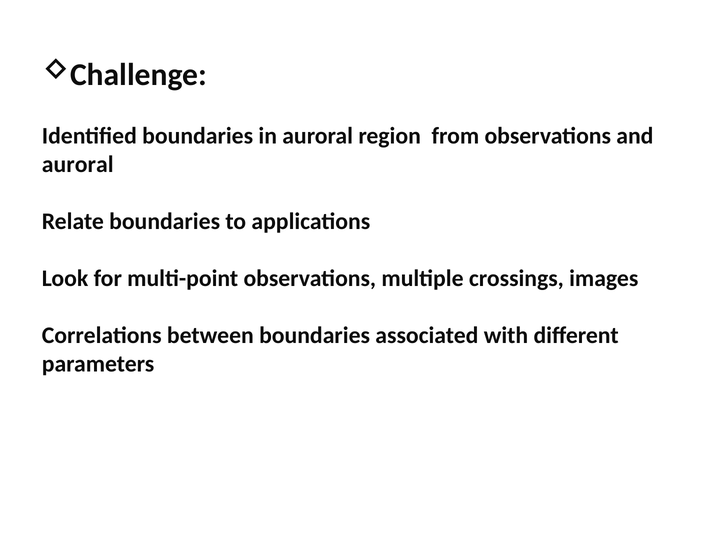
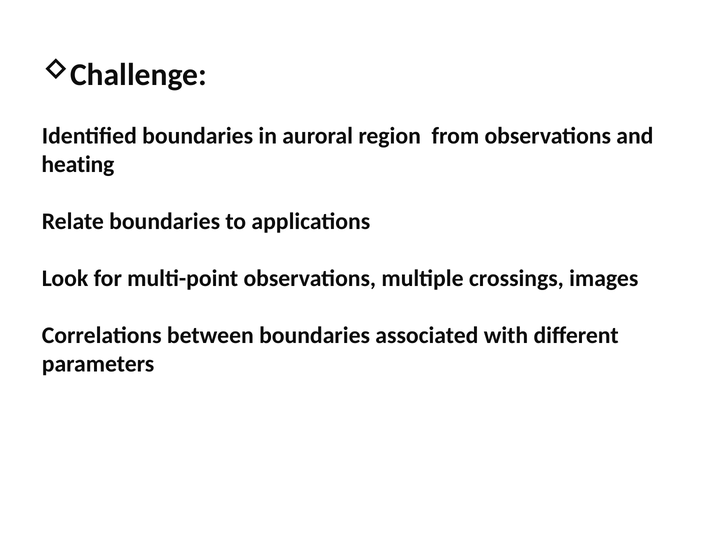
auroral: auroral -> heating (78, 164)
